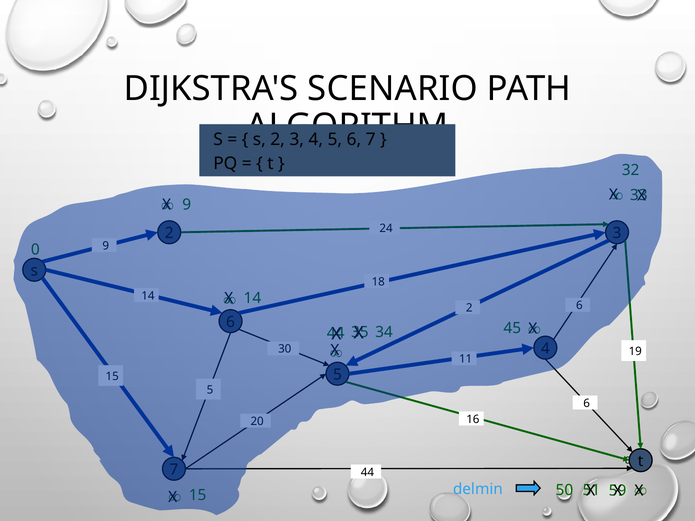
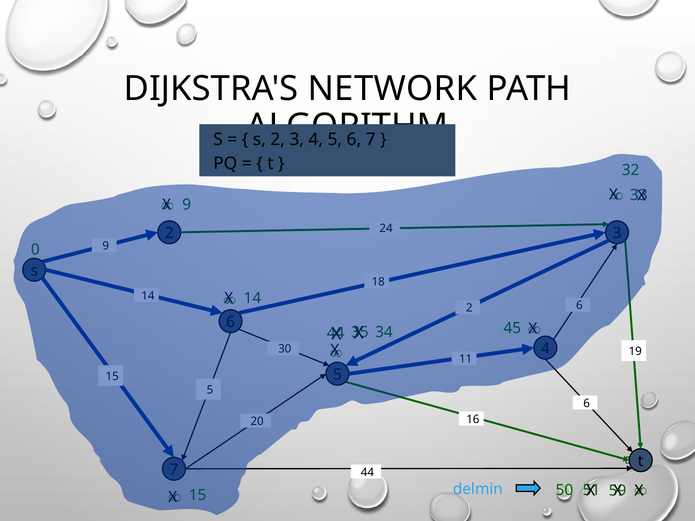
SCENARIO: SCENARIO -> NETWORK (393, 89)
